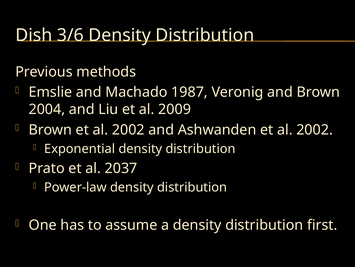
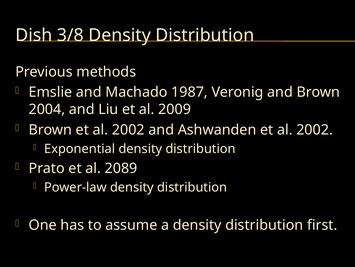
3/6: 3/6 -> 3/8 (70, 35)
2037: 2037 -> 2089 (121, 168)
